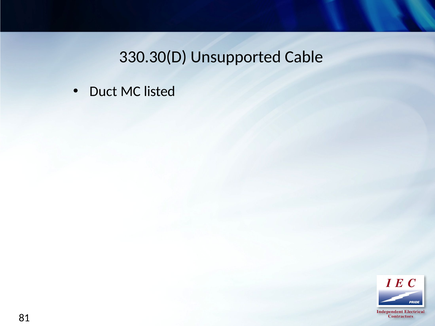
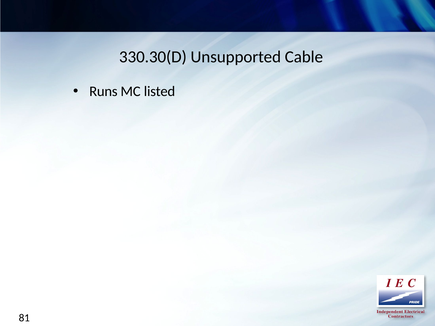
Duct: Duct -> Runs (103, 92)
